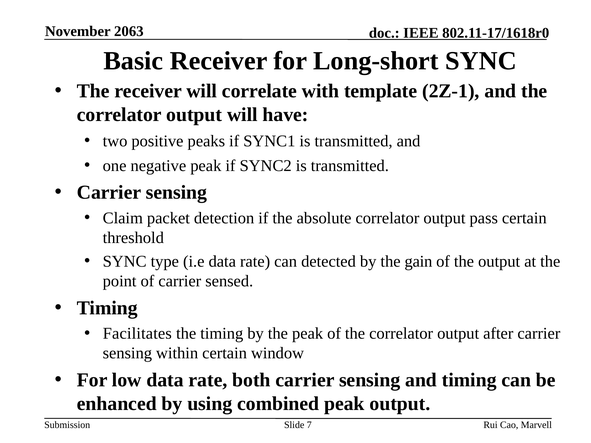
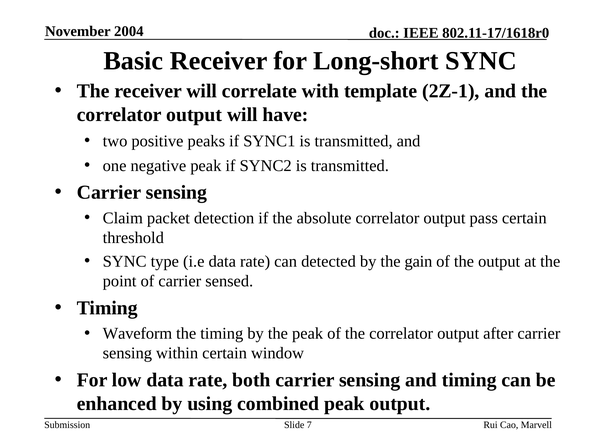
2063: 2063 -> 2004 (129, 31)
Facilitates: Facilitates -> Waveform (137, 334)
